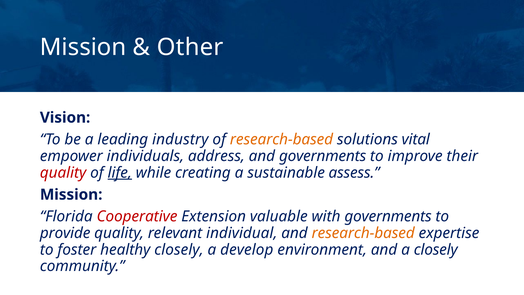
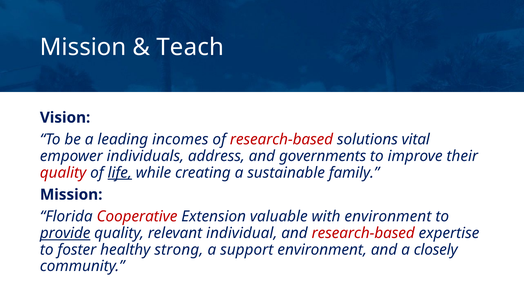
Other: Other -> Teach (190, 47)
industry: industry -> incomes (180, 139)
research-based colour: orange -> red (281, 139)
assess: assess -> family (354, 172)
with governments: governments -> environment (388, 216)
provide underline: none -> present (65, 233)
research-based colour: orange -> red (363, 233)
healthy closely: closely -> strong (179, 249)
develop: develop -> support (247, 249)
